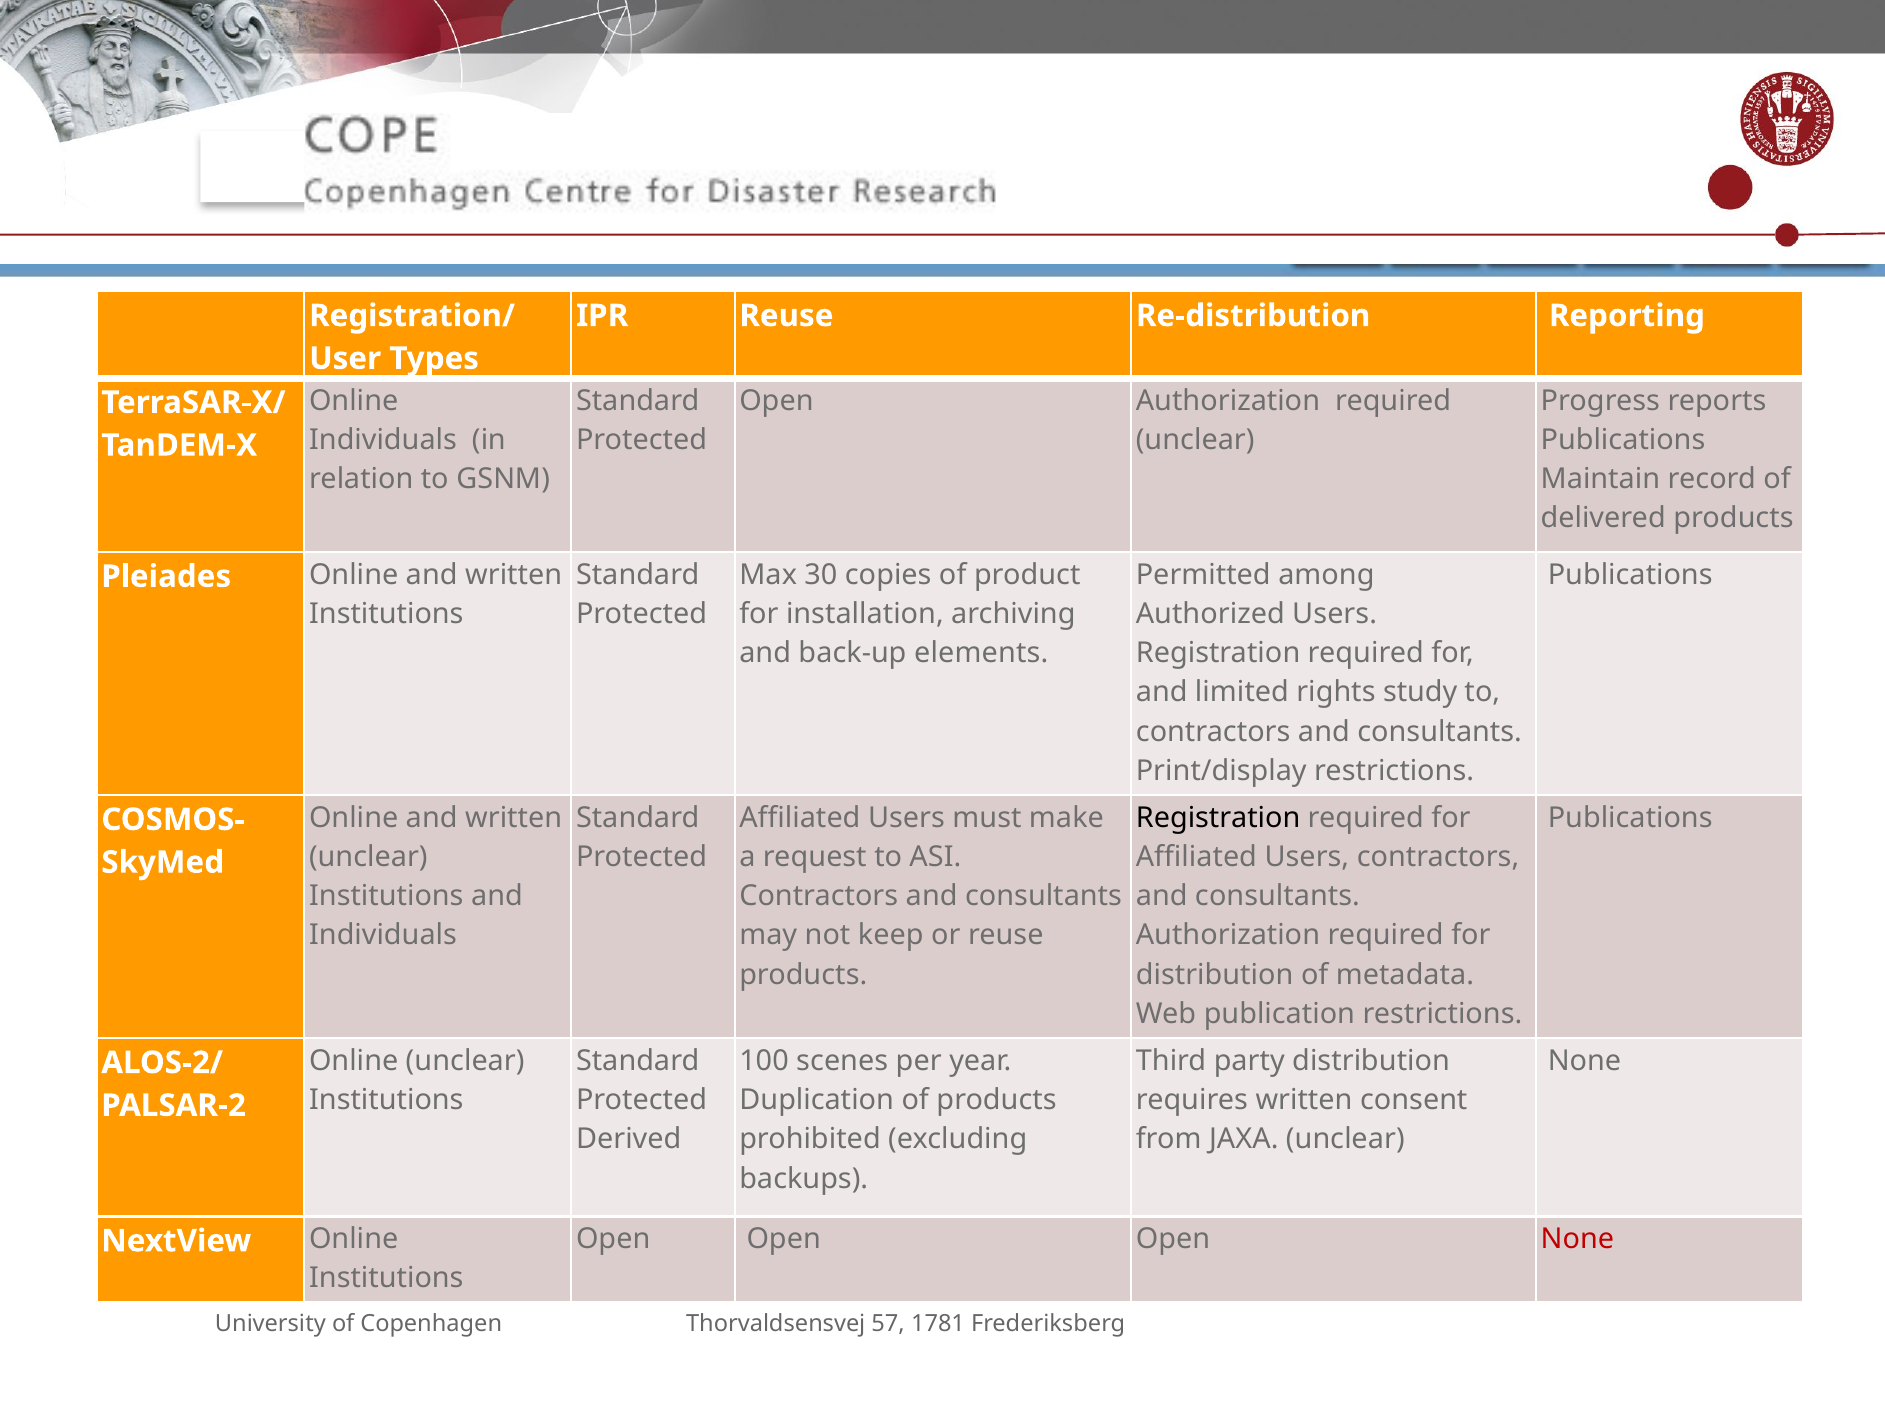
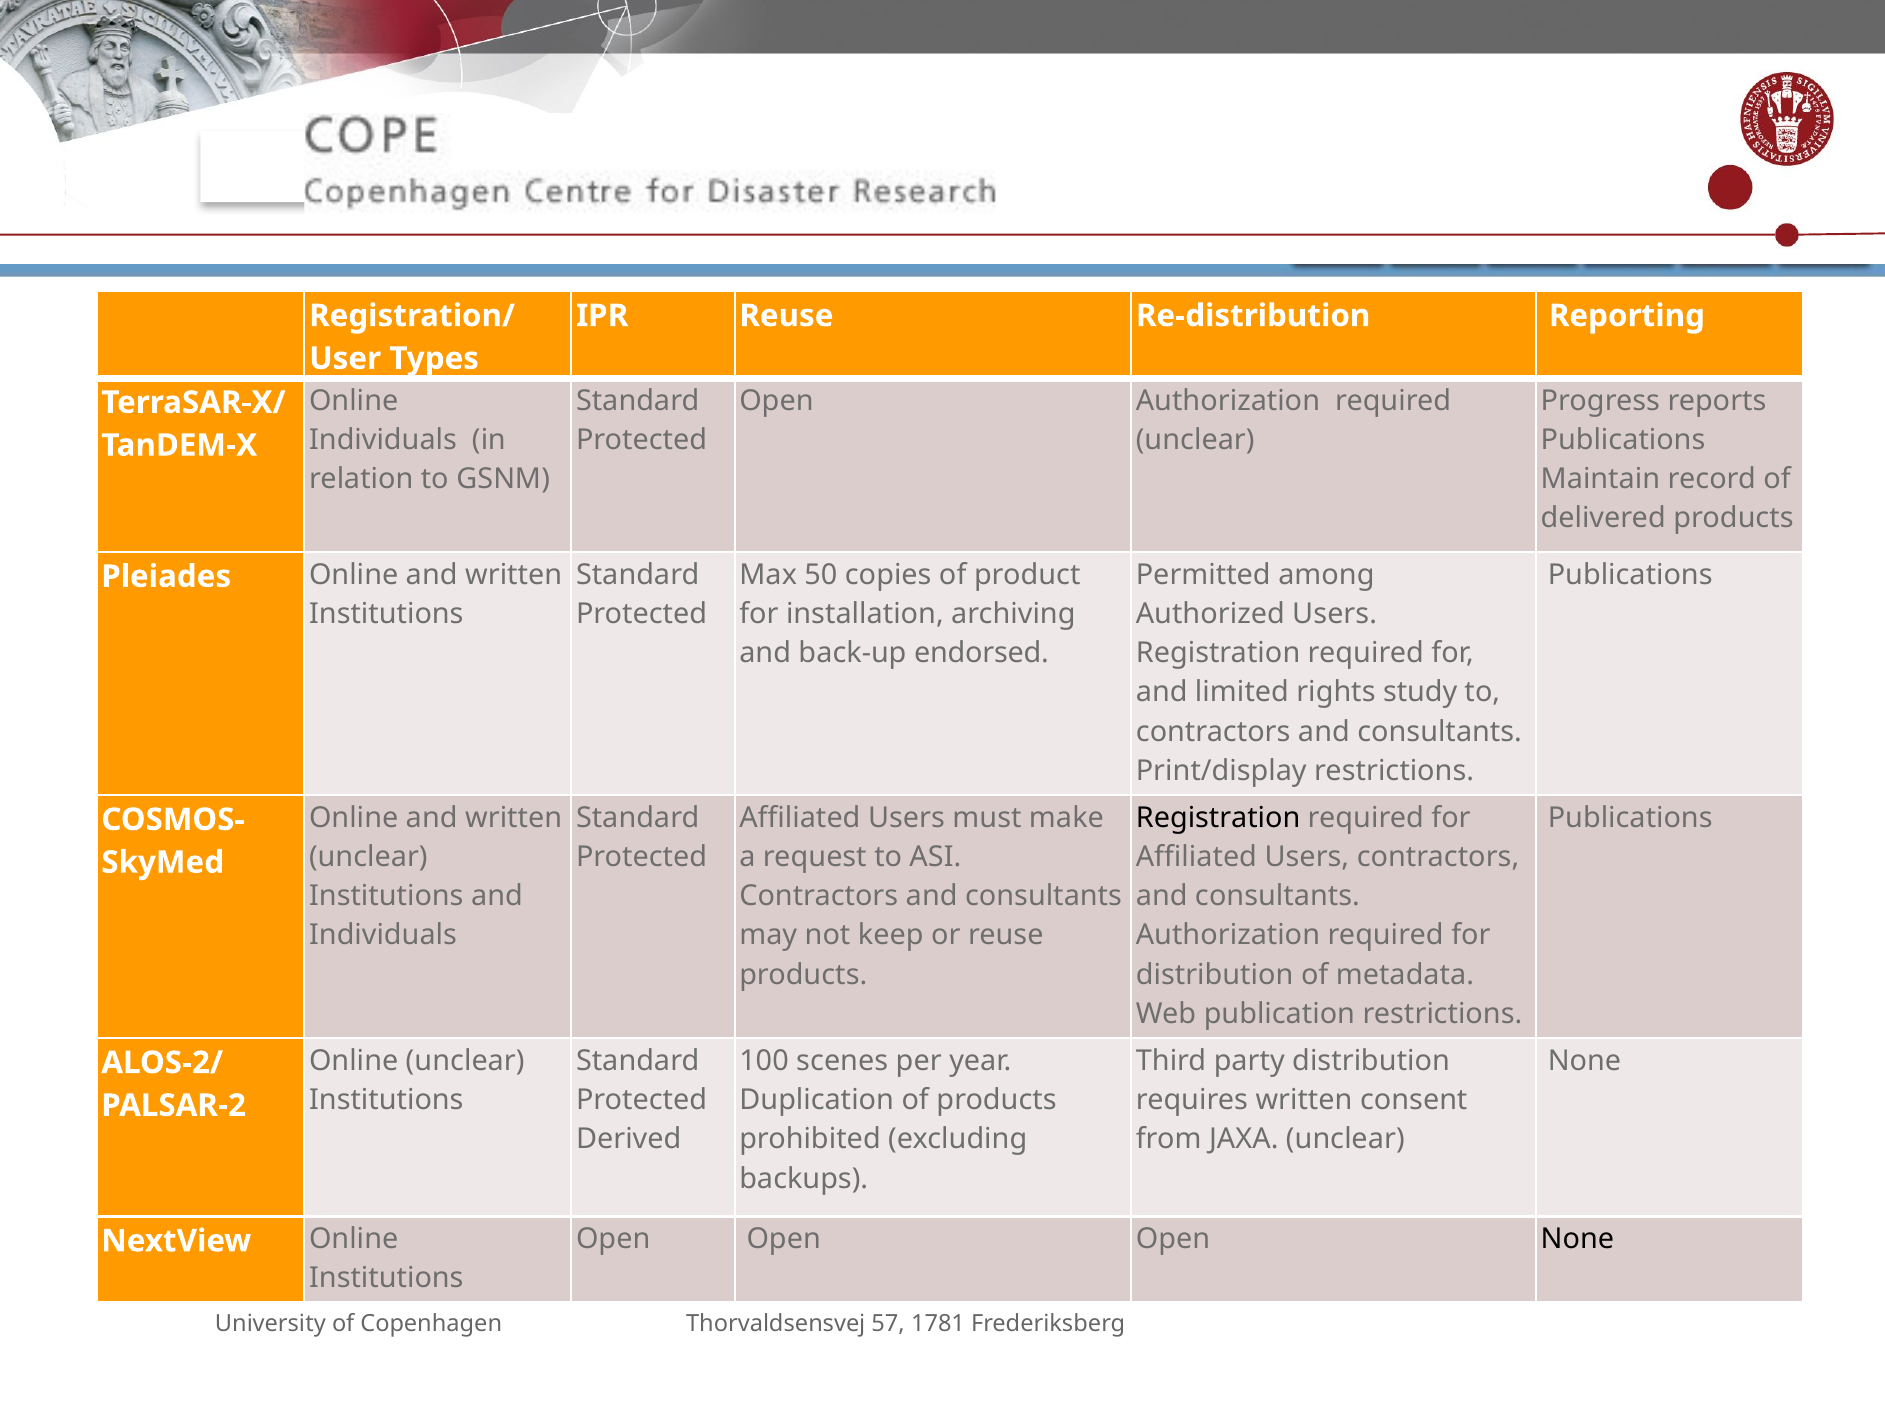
30: 30 -> 50 (821, 574)
elements: elements -> endorsed (981, 653)
None colour: red -> black (1577, 1239)
